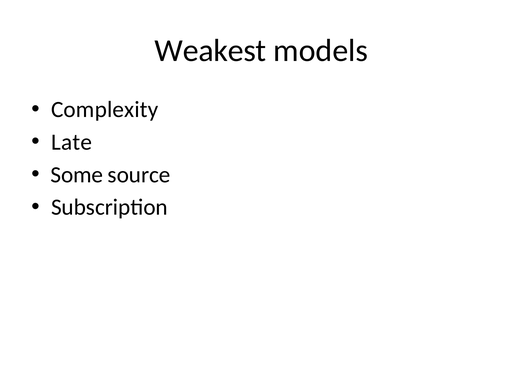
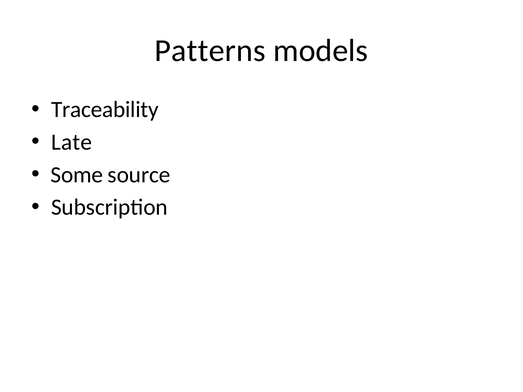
Weakest: Weakest -> Patterns (210, 51)
Complexity: Complexity -> Traceability (105, 110)
